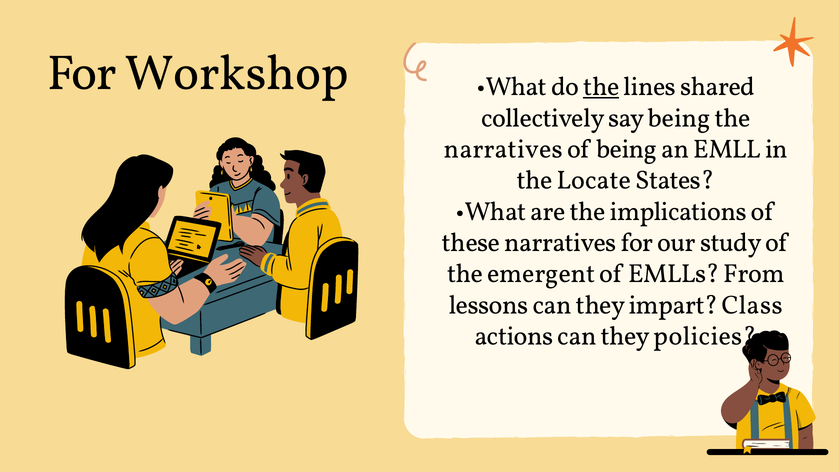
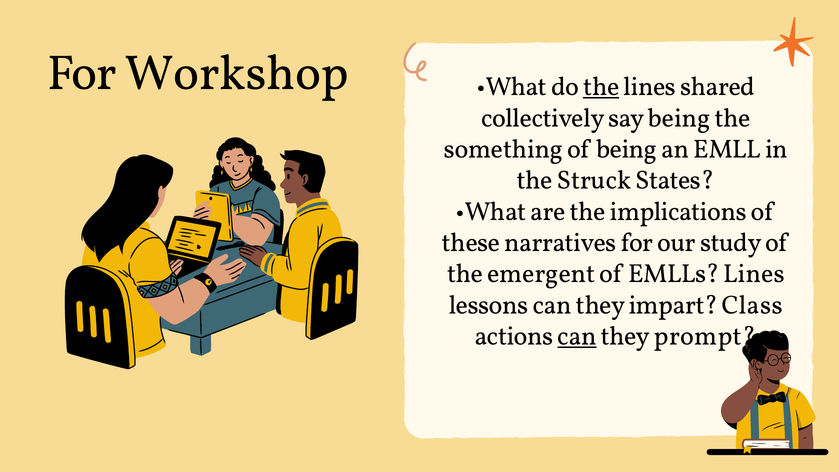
narratives: narratives -> something (504, 149)
Locate: Locate -> Struck (594, 180)
EMLLs From: From -> Lines (754, 274)
can underline: none -> present (577, 336)
policies: policies -> prompt (705, 336)
